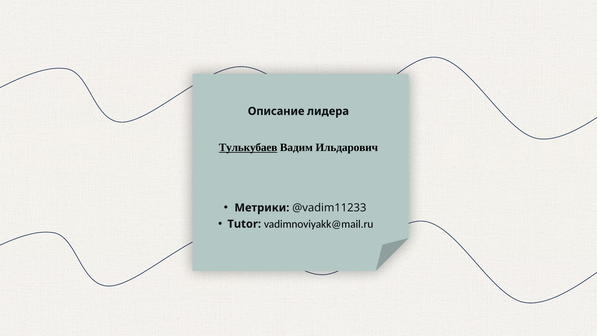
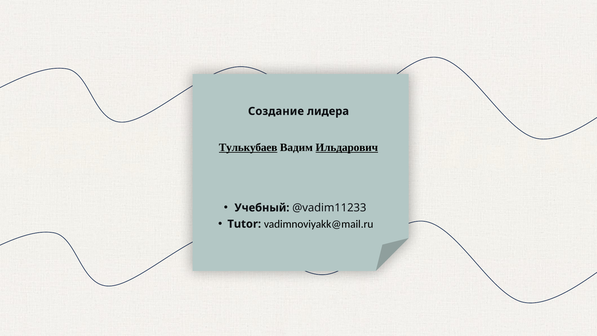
Описание: Описание -> Создание (276, 111)
Ильдарович underline: none -> present (347, 148)
Метрики: Метрики -> Учебный (262, 208)
